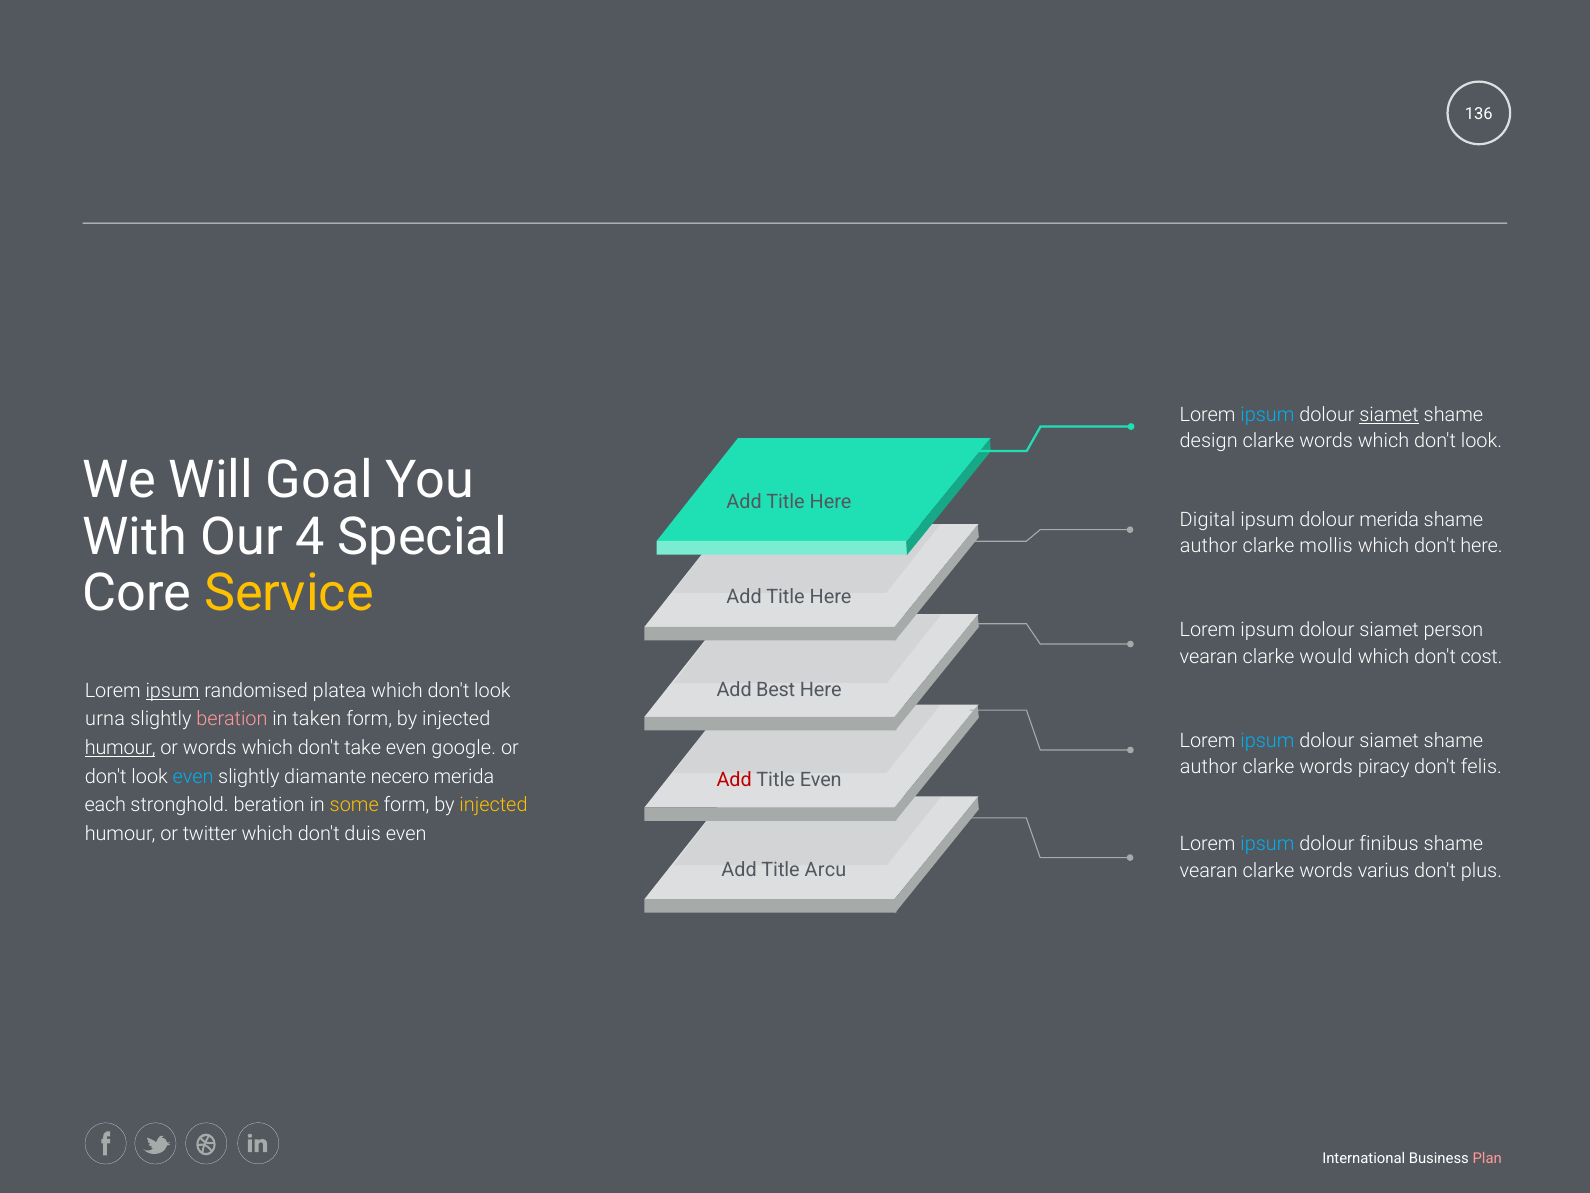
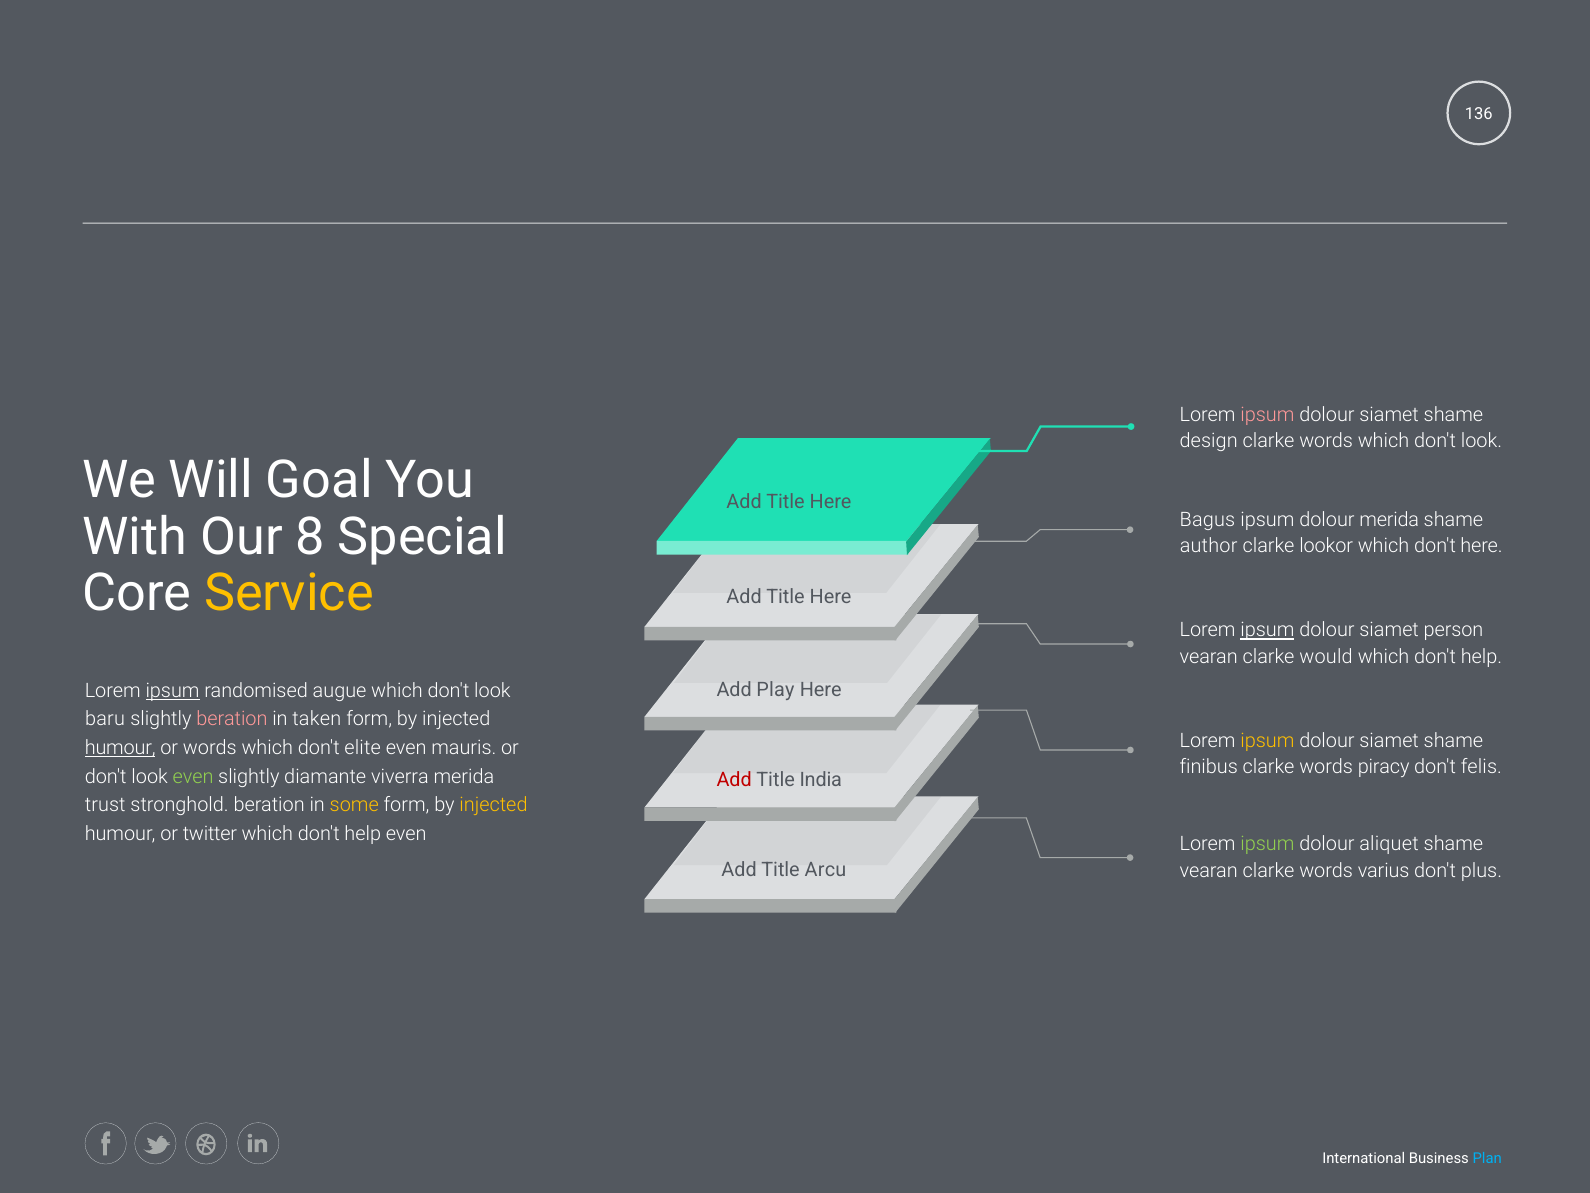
ipsum colour: light blue -> pink (1267, 415)
siamet underline: present -> none (1389, 415)
Digital: Digital -> Bagus (1207, 520)
4: 4 -> 8 (310, 537)
mollis: mollis -> lookor (1326, 546)
ipsum underline: none -> present (1267, 630)
cost: cost -> help (1481, 656)
Best: Best -> Play (775, 690)
platea: platea -> augue (340, 690)
urna: urna -> baru (105, 719)
ipsum colour: light blue -> yellow (1267, 740)
take: take -> elite (363, 748)
google: google -> mauris (464, 748)
author: author -> finibus (1209, 767)
even colour: light blue -> light green (193, 776)
necero: necero -> viverra (400, 776)
Title Even: Even -> India (821, 779)
each: each -> trust (105, 805)
duis: duis -> help (363, 833)
ipsum colour: light blue -> light green (1267, 844)
finibus: finibus -> aliquet (1389, 844)
Plan colour: pink -> light blue (1487, 1159)
